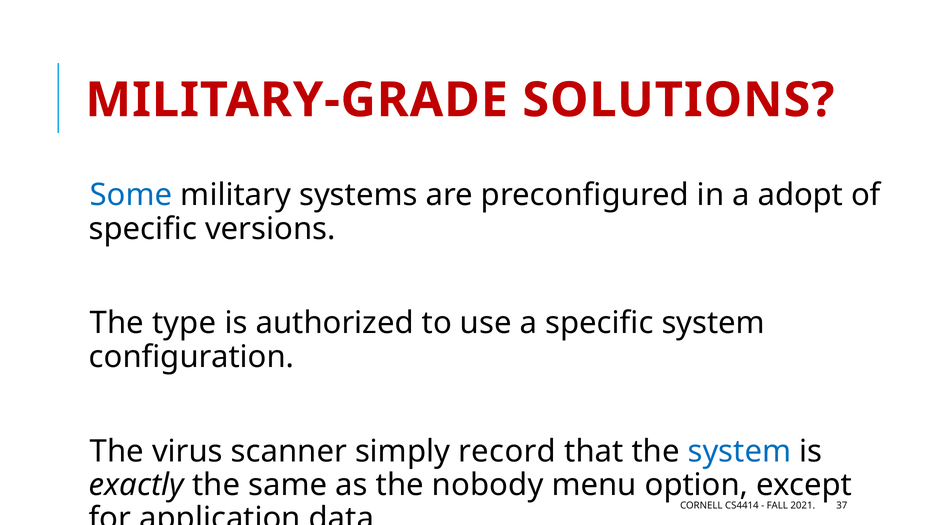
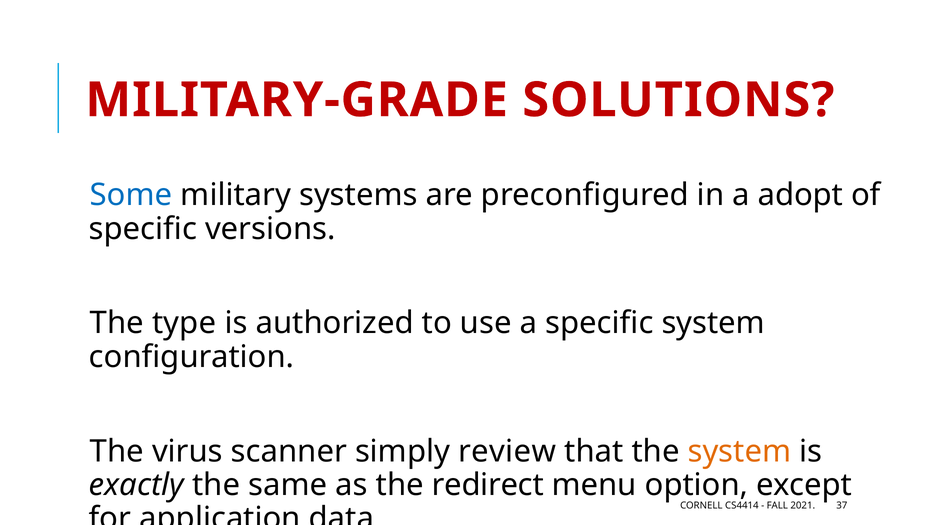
record: record -> review (507, 451)
system colour: blue -> orange (739, 451)
nobody: nobody -> redirect (488, 485)
